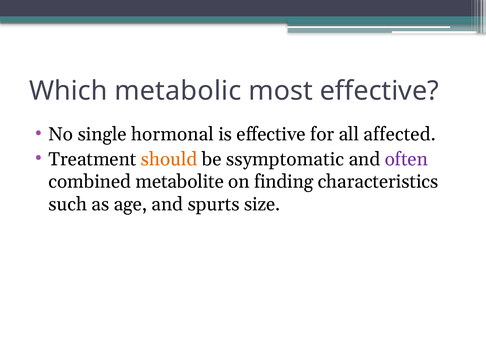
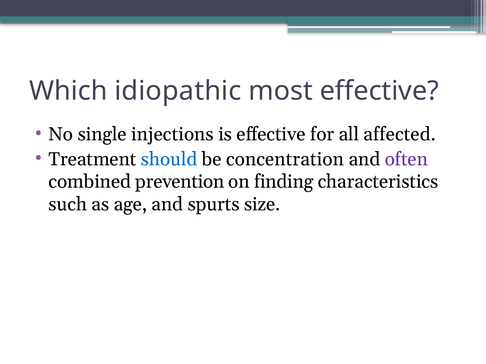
metabolic: metabolic -> idiopathic (178, 91)
hormonal: hormonal -> injections (172, 135)
should colour: orange -> blue (169, 159)
ssymptomatic: ssymptomatic -> concentration (285, 159)
metabolite: metabolite -> prevention (180, 182)
